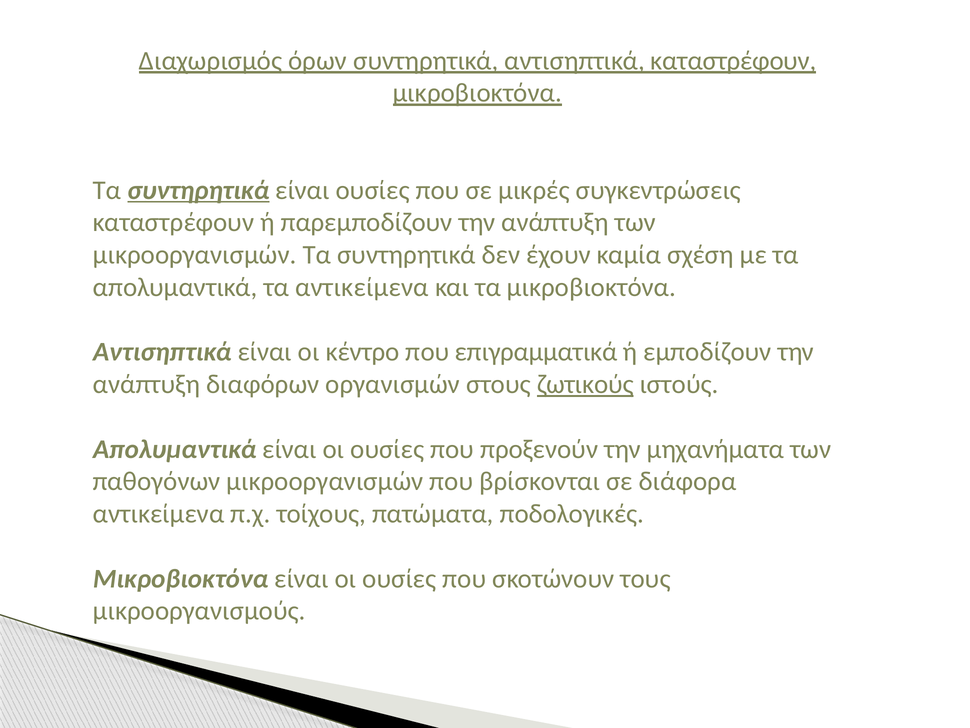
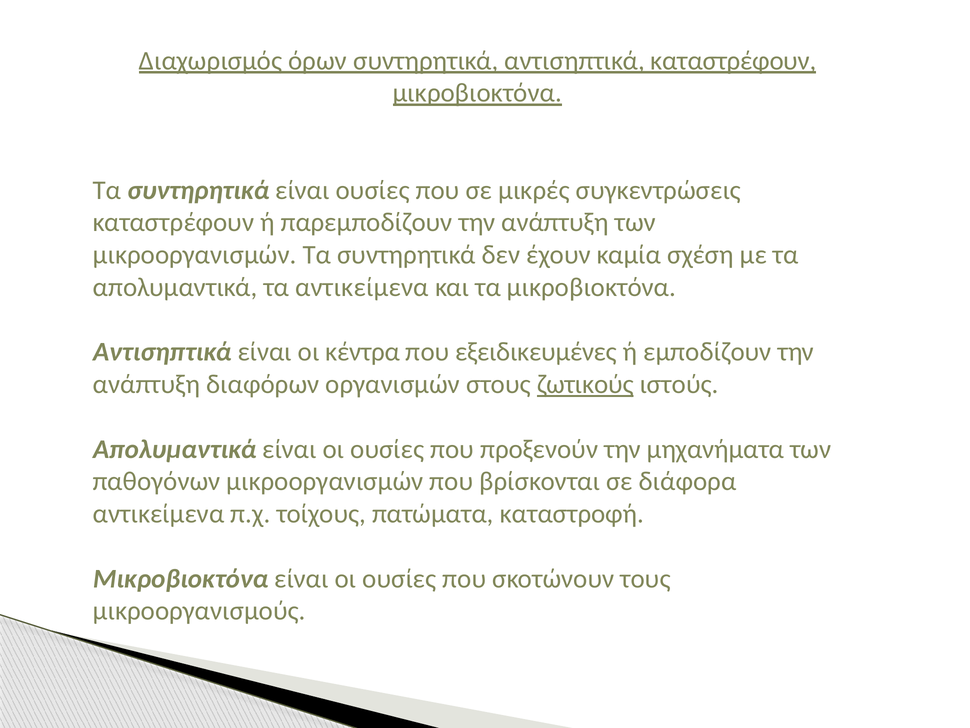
συντηρητικά underline: present -> none (198, 190)
κέντρο: κέντρο -> κέντρα (363, 352)
επιγραμματικά: επιγραμματικά -> εξειδικευμένες (536, 352)
ποδολογικές: ποδολογικές -> καταστροφή (572, 514)
